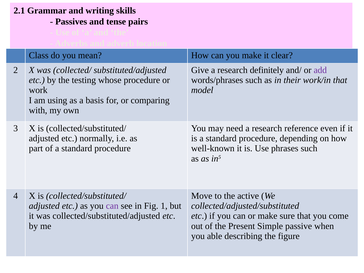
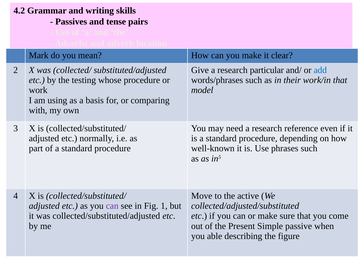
2.1: 2.1 -> 4.2 (19, 11)
Class: Class -> Mark (39, 55)
definitely: definitely -> particular (267, 70)
add colour: purple -> blue (320, 70)
